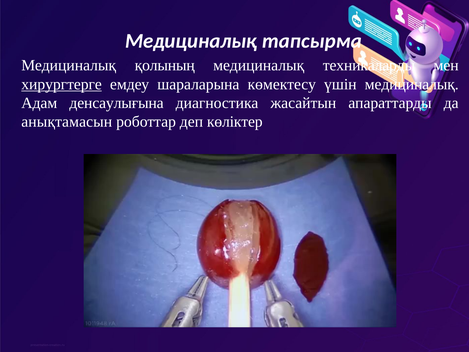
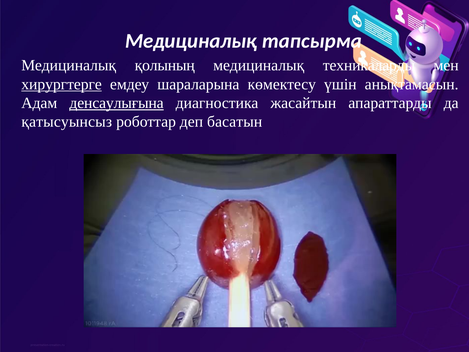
үшін медициналық: медициналық -> анықтамасын (412, 84)
денсаулығына underline: none -> present (117, 103)
анықтамасын: анықтамасын -> қатысуынсыз (67, 122)
көліктер: көліктер -> басатын (235, 122)
